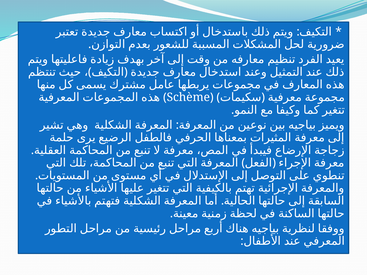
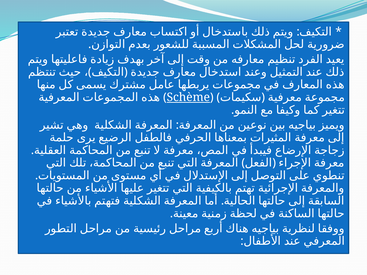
Schème underline: none -> present (188, 97)
